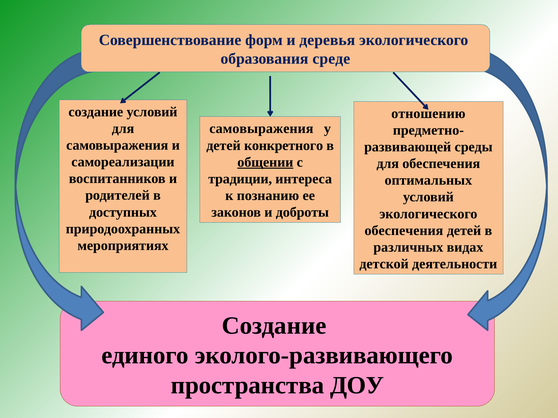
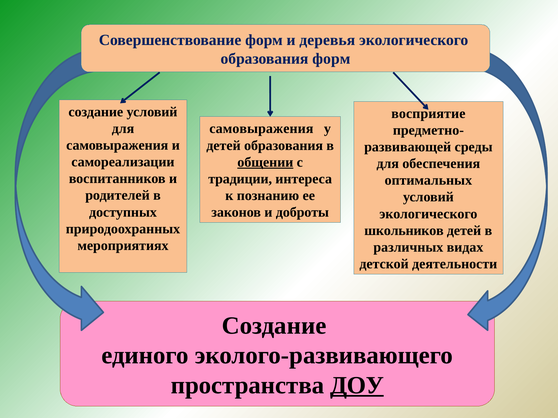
образования среде: среде -> форм (331, 59)
отношению: отношению -> восприятие (428, 114)
детей конкретного: конкретного -> образования (284, 146)
обеспечения: обеспечения -> школьников (404, 231)
ДОУ underline: none -> present (357, 386)
